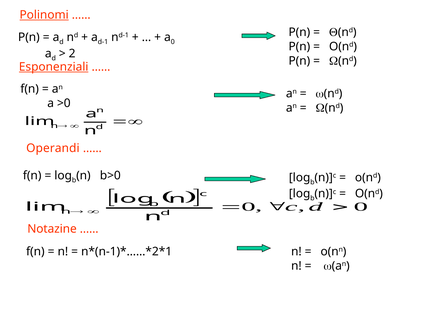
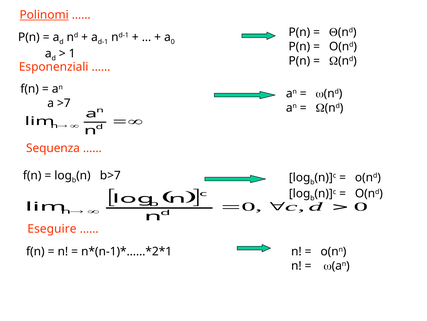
2: 2 -> 1 (72, 53)
Esponenziali underline: present -> none (54, 67)
>0: >0 -> >7 (64, 103)
Operandi: Operandi -> Sequenza (53, 148)
b>0: b>0 -> b>7 (110, 175)
Notazine: Notazine -> Eseguire (52, 228)
